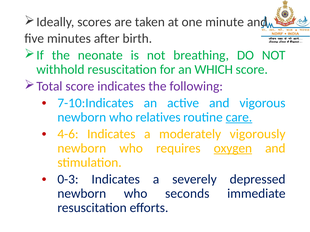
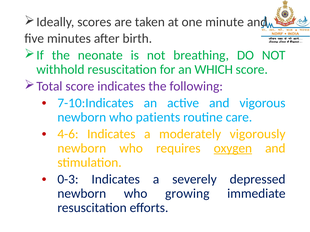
relatives: relatives -> patients (158, 117)
care underline: present -> none (239, 117)
seconds: seconds -> growing (187, 194)
